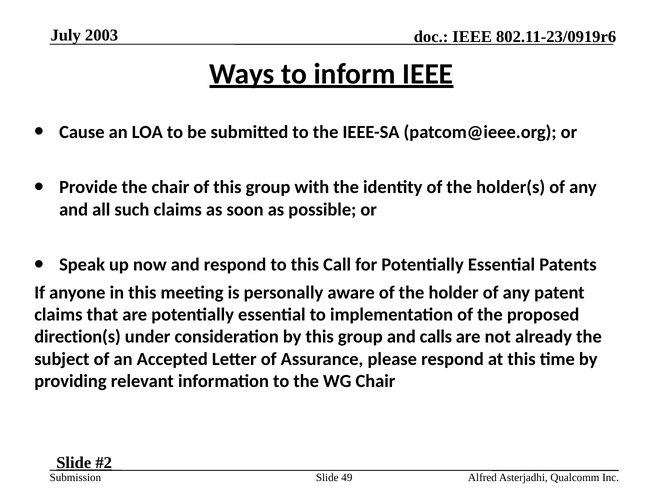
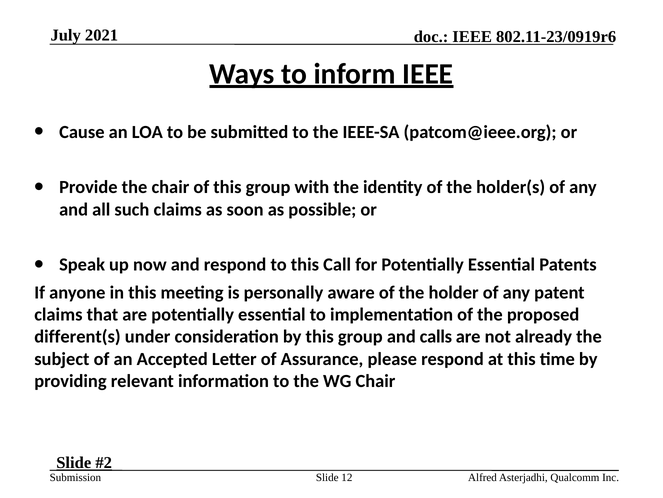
2003: 2003 -> 2021 (102, 35)
direction(s: direction(s -> different(s (77, 336)
49: 49 -> 12 (347, 477)
